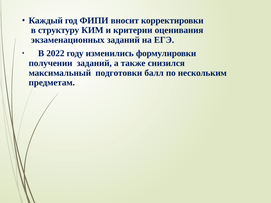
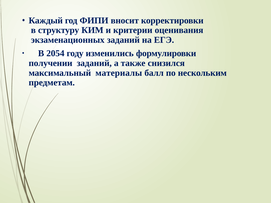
2022: 2022 -> 2054 (55, 53)
подготовки: подготовки -> материалы (119, 73)
